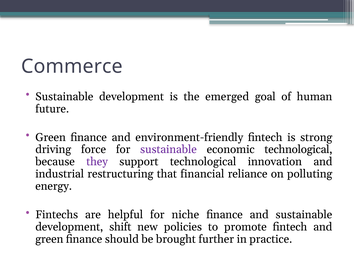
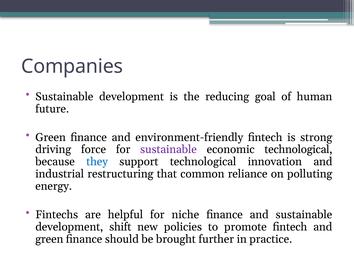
Commerce: Commerce -> Companies (72, 66)
emerged: emerged -> reducing (227, 96)
they colour: purple -> blue (97, 161)
financial: financial -> common (202, 174)
